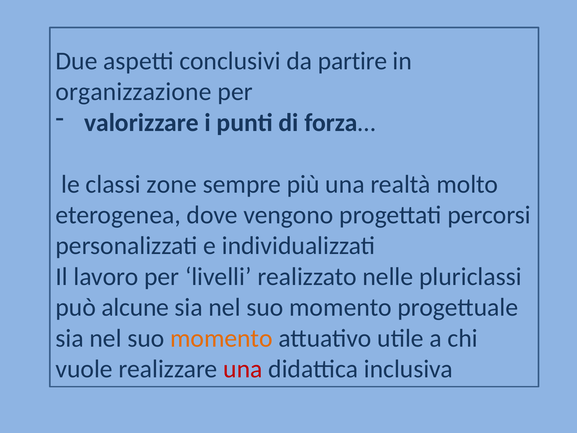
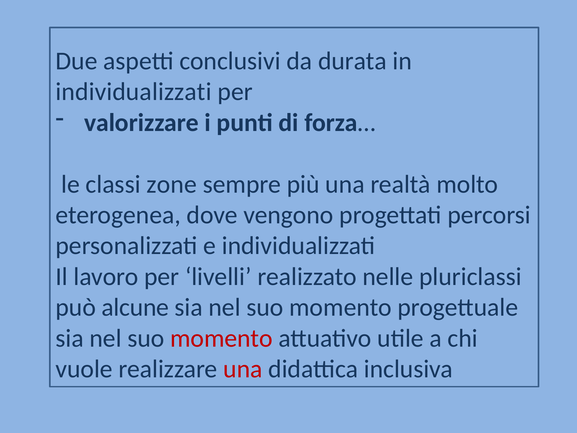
partire: partire -> durata (352, 61)
organizzazione: organizzazione -> individualizzati (134, 92)
momento colour: orange -> red (221, 338)
